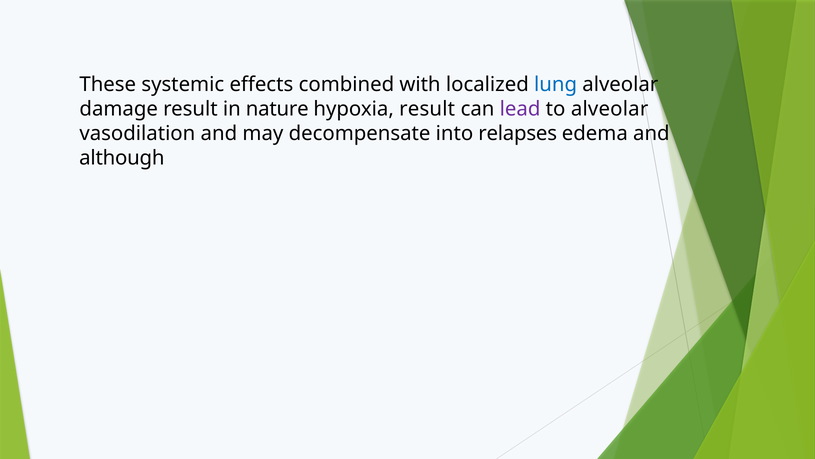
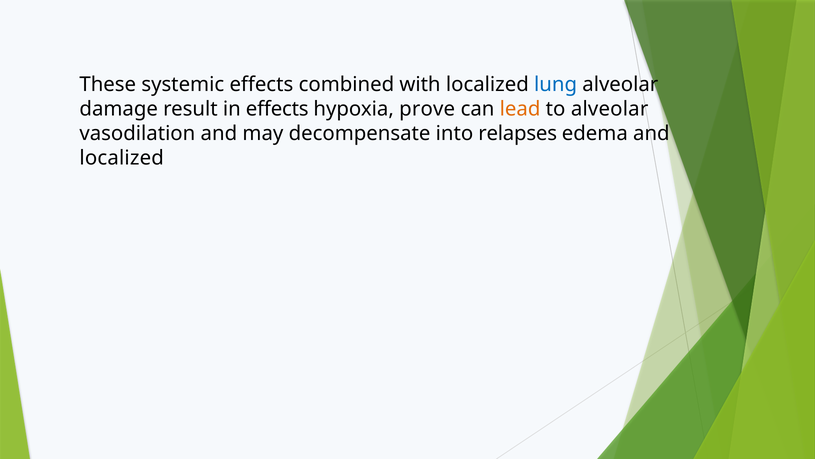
in nature: nature -> effects (277, 109)
hypoxia result: result -> prove (427, 109)
lead colour: purple -> orange (520, 109)
although: although -> localized (122, 158)
